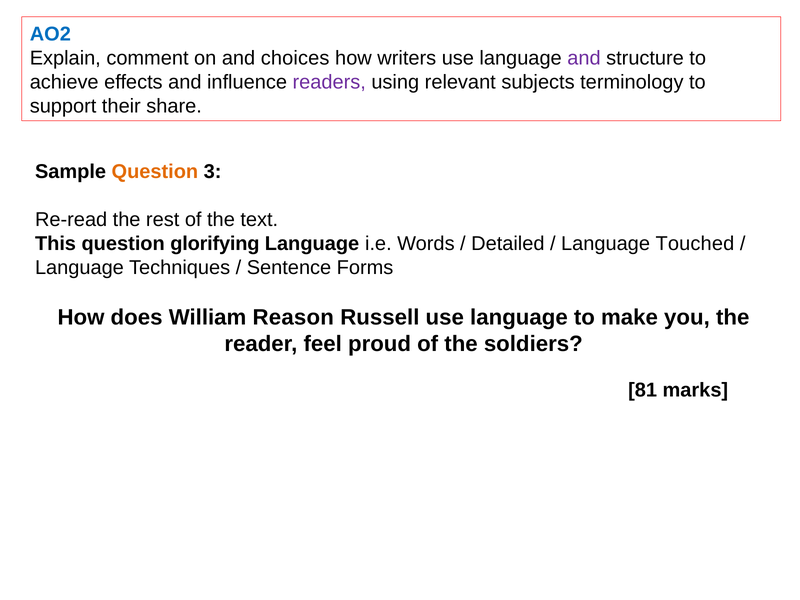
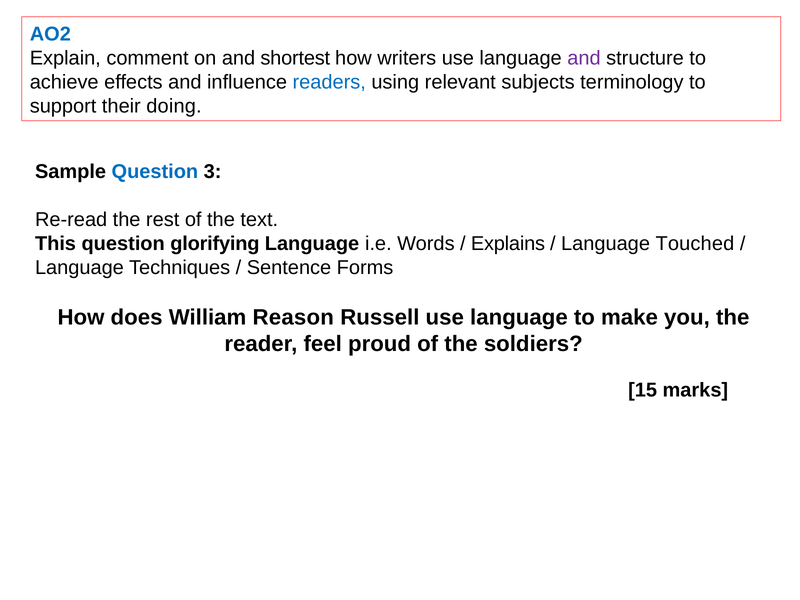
choices: choices -> shortest (295, 58)
readers colour: purple -> blue (329, 82)
share: share -> doing (174, 106)
Question colour: orange -> blue (155, 172)
Detailed: Detailed -> Explains (508, 244)
81: 81 -> 15 (643, 390)
